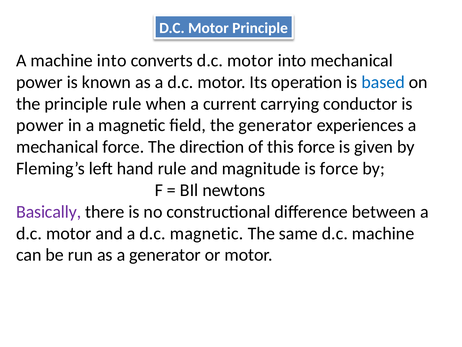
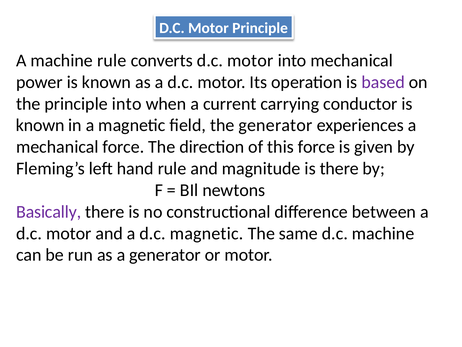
machine into: into -> rule (112, 60)
based colour: blue -> purple (383, 82)
principle rule: rule -> into (127, 104)
power: power -> known (40, 125)
is force: force -> there (339, 168)
